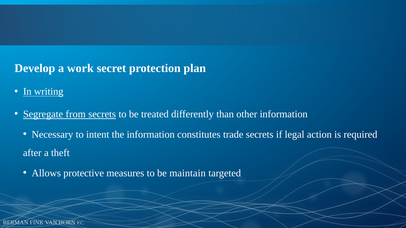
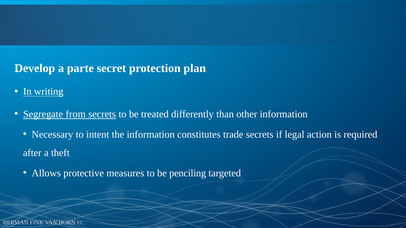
work: work -> parte (80, 68)
maintain: maintain -> penciling (188, 173)
